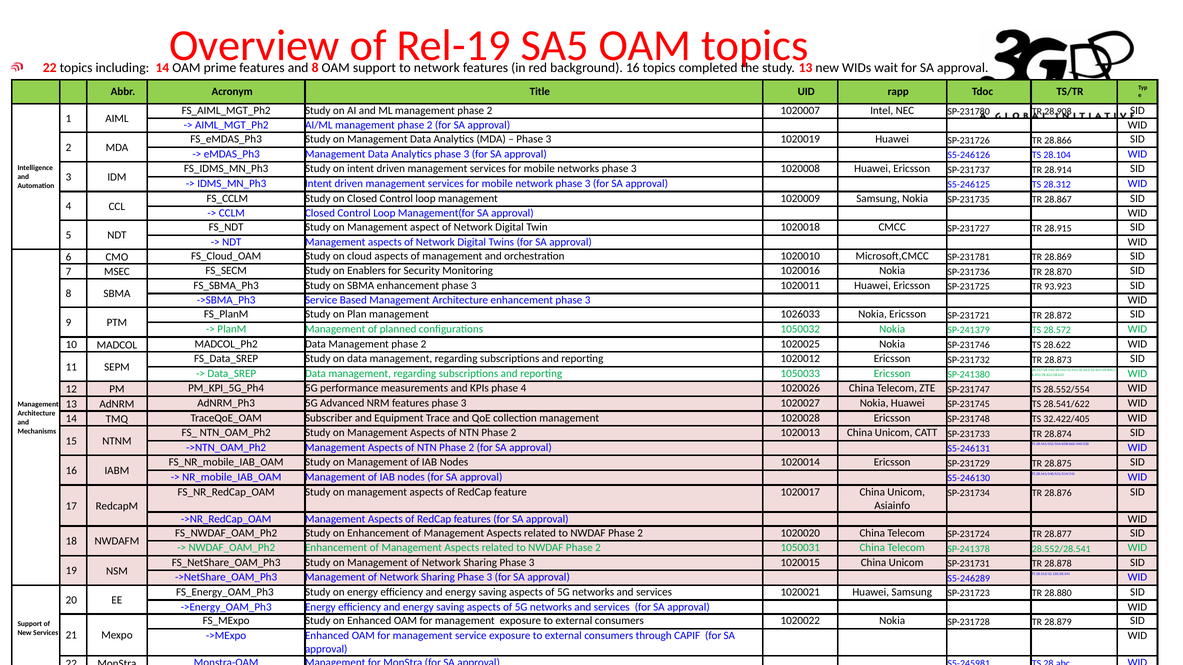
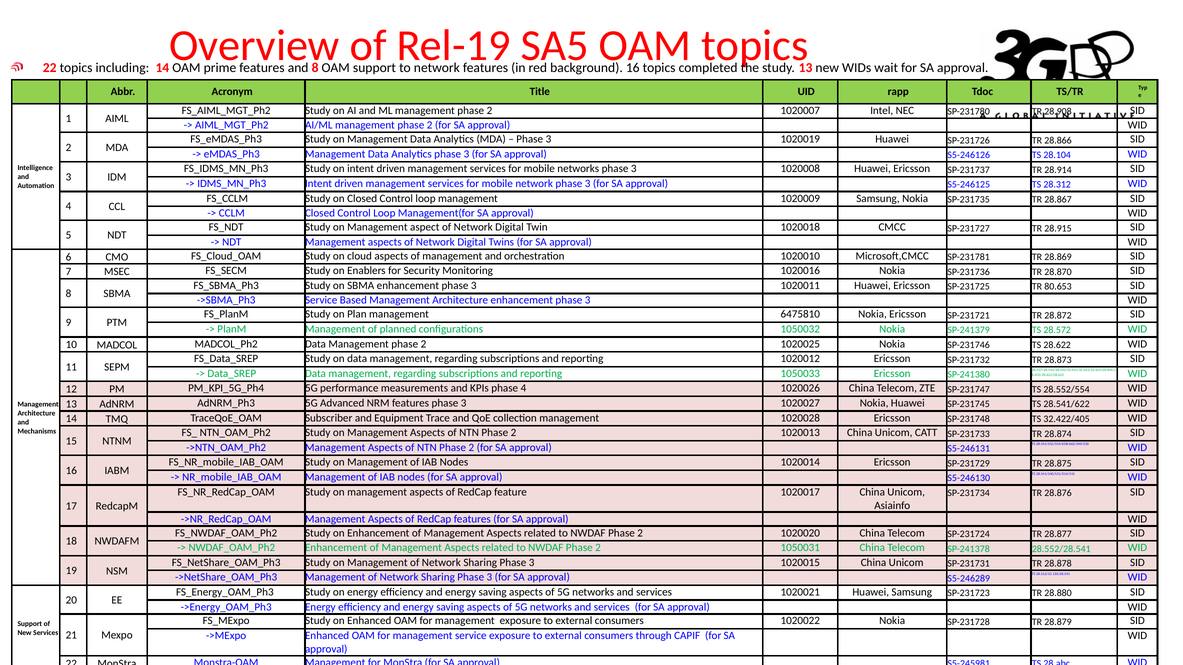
93.923: 93.923 -> 80.653 (1058, 287)
1026033: 1026033 -> 6475810 (800, 314)
